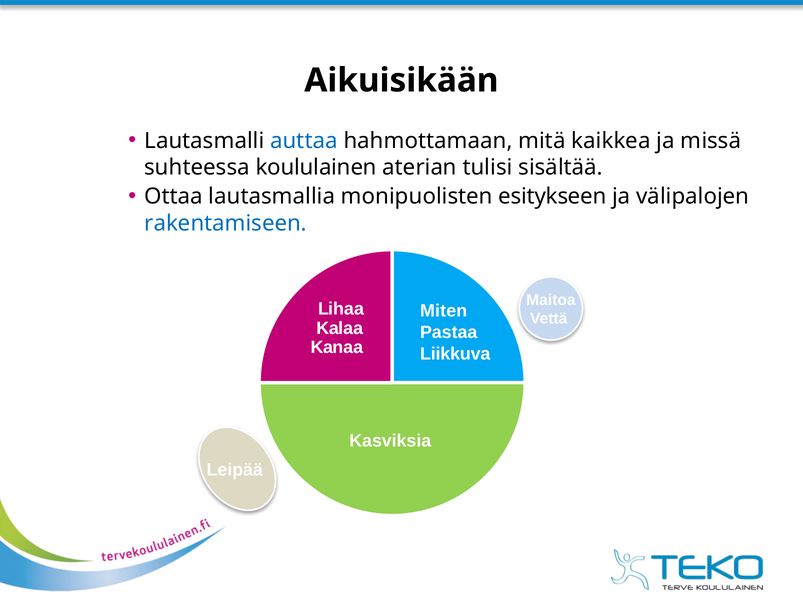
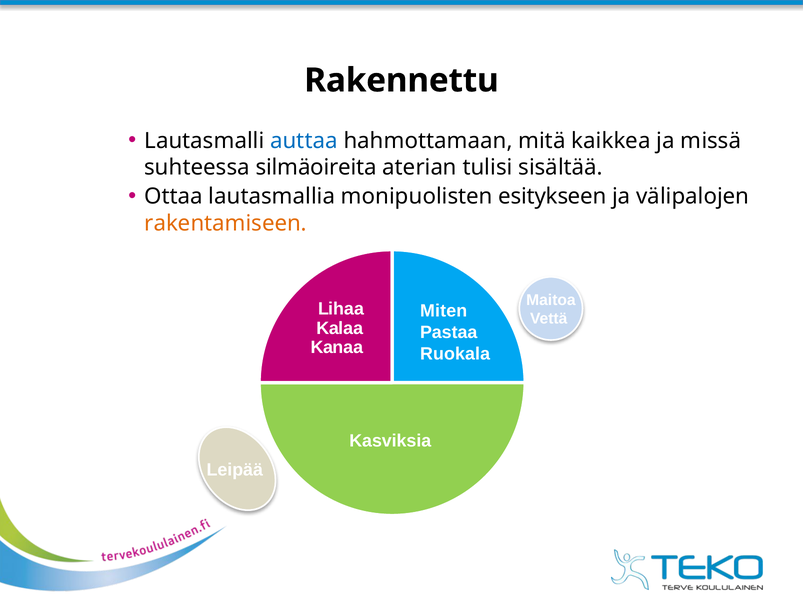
Aikuisikään: Aikuisikään -> Rakennettu (401, 80)
koululainen: koululainen -> silmäoireita (316, 168)
rakentamiseen colour: blue -> orange (226, 223)
Liikkuva: Liikkuva -> Ruokala (455, 354)
